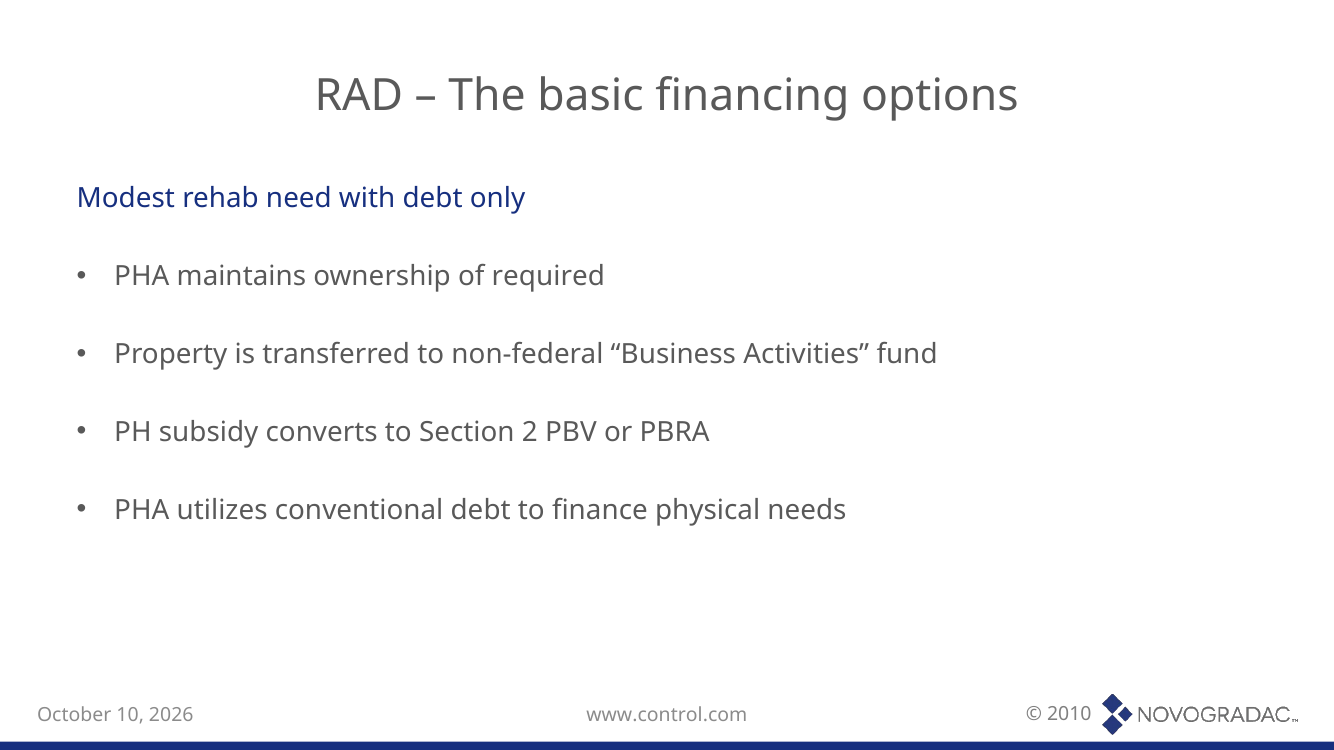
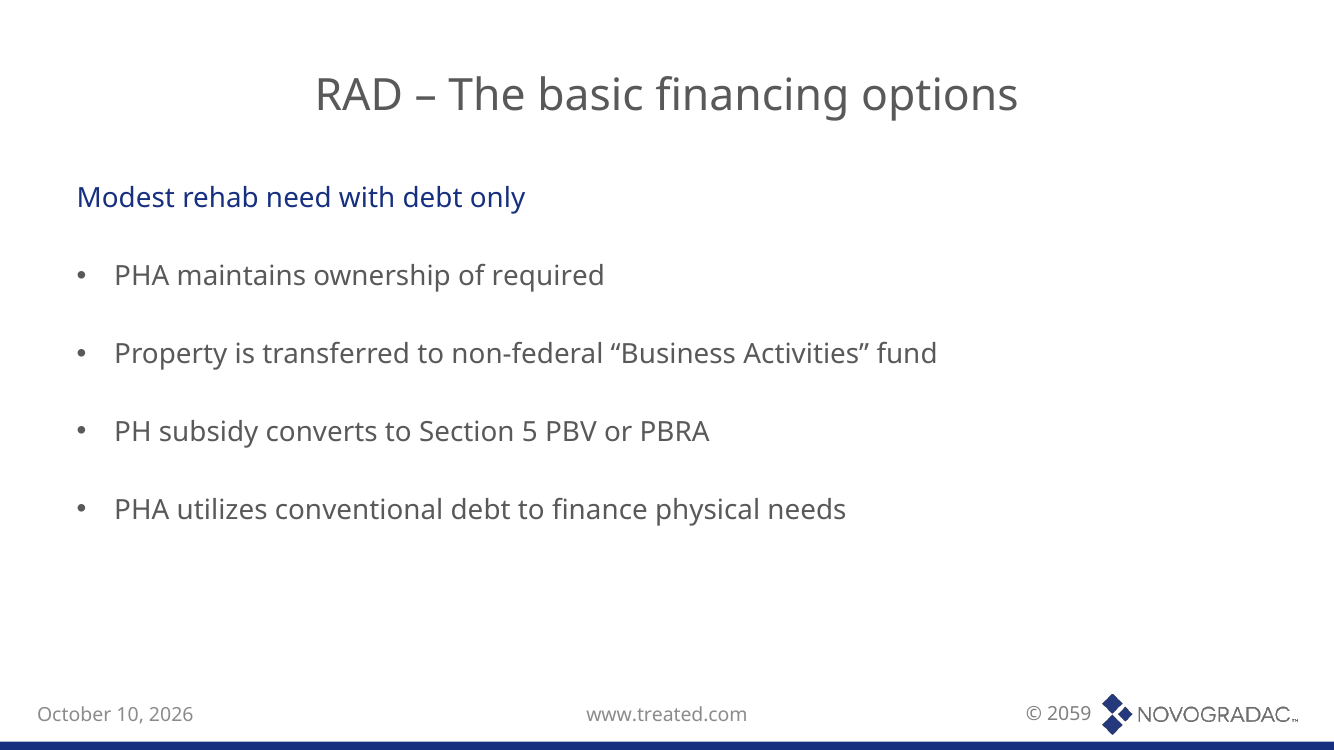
2: 2 -> 5 (530, 432)
2010: 2010 -> 2059 (1069, 715)
www.control.com: www.control.com -> www.treated.com (667, 715)
